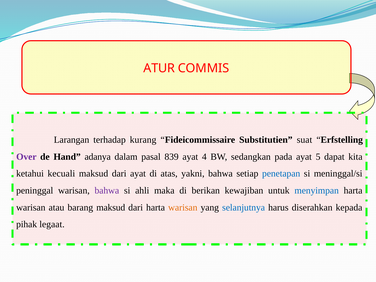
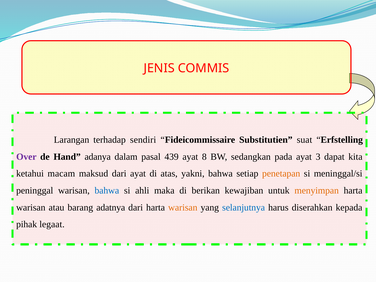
ATUR: ATUR -> JENIS (159, 68)
kurang: kurang -> sendiri (143, 140)
839: 839 -> 439 (172, 157)
4: 4 -> 8 (204, 157)
5: 5 -> 3 (318, 157)
kecuali: kecuali -> macam (61, 174)
penetapan colour: blue -> orange (281, 174)
bahwa colour: purple -> blue (107, 191)
menyimpan colour: blue -> orange (317, 191)
barang maksud: maksud -> adatnya (111, 207)
